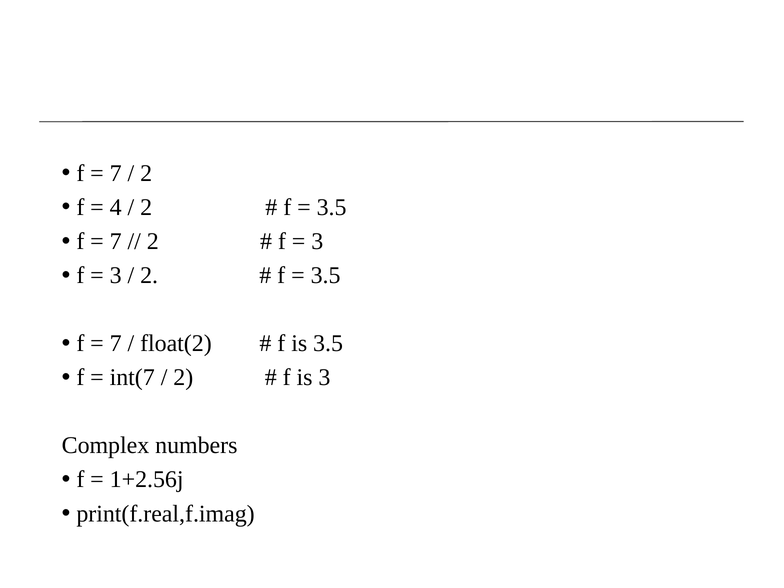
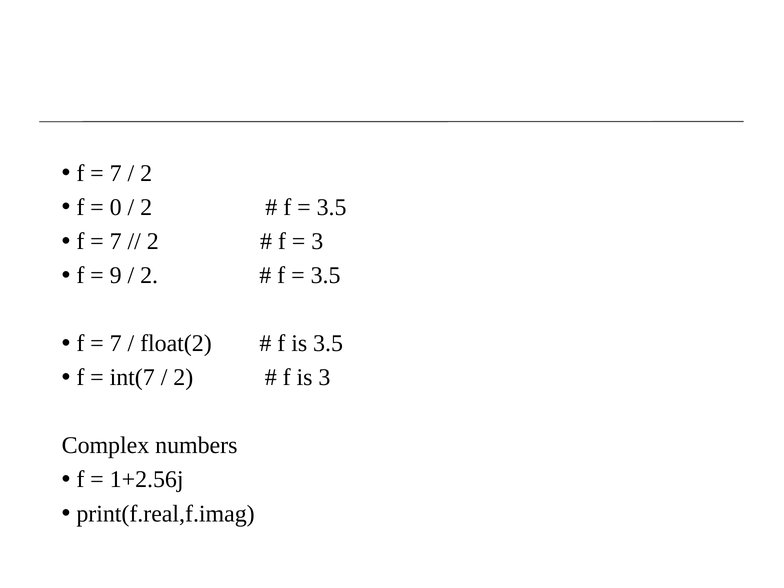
4: 4 -> 0 (116, 207)
3: 3 -> 9 (116, 275)
